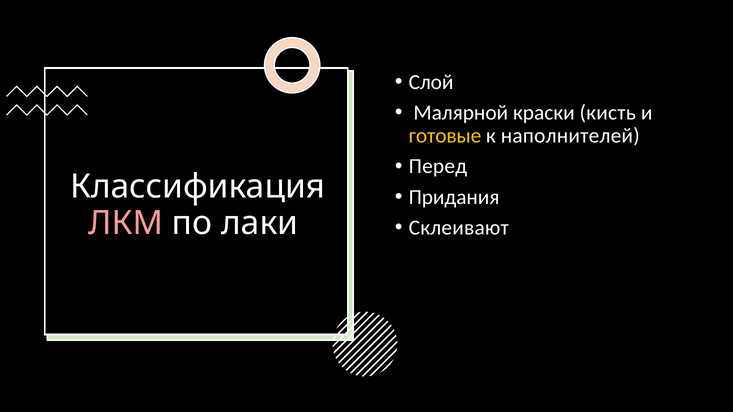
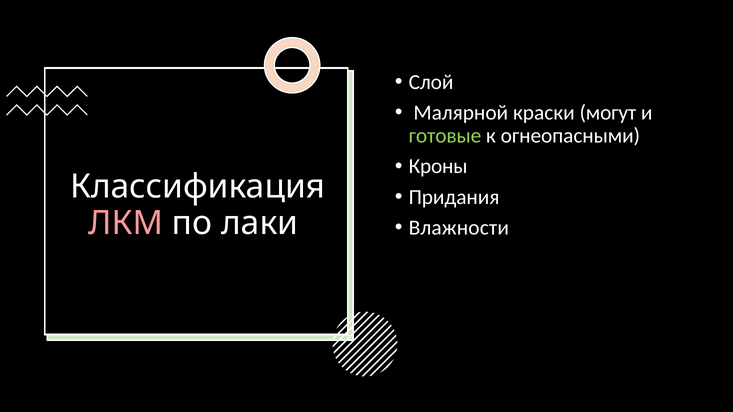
кисть: кисть -> могут (608, 113)
готовые colour: yellow -> light green (445, 136)
наполнителей: наполнителей -> огнеопасными (570, 136)
Перед: Перед -> Кроны (438, 167)
Склеивают: Склеивают -> Влажности (459, 228)
